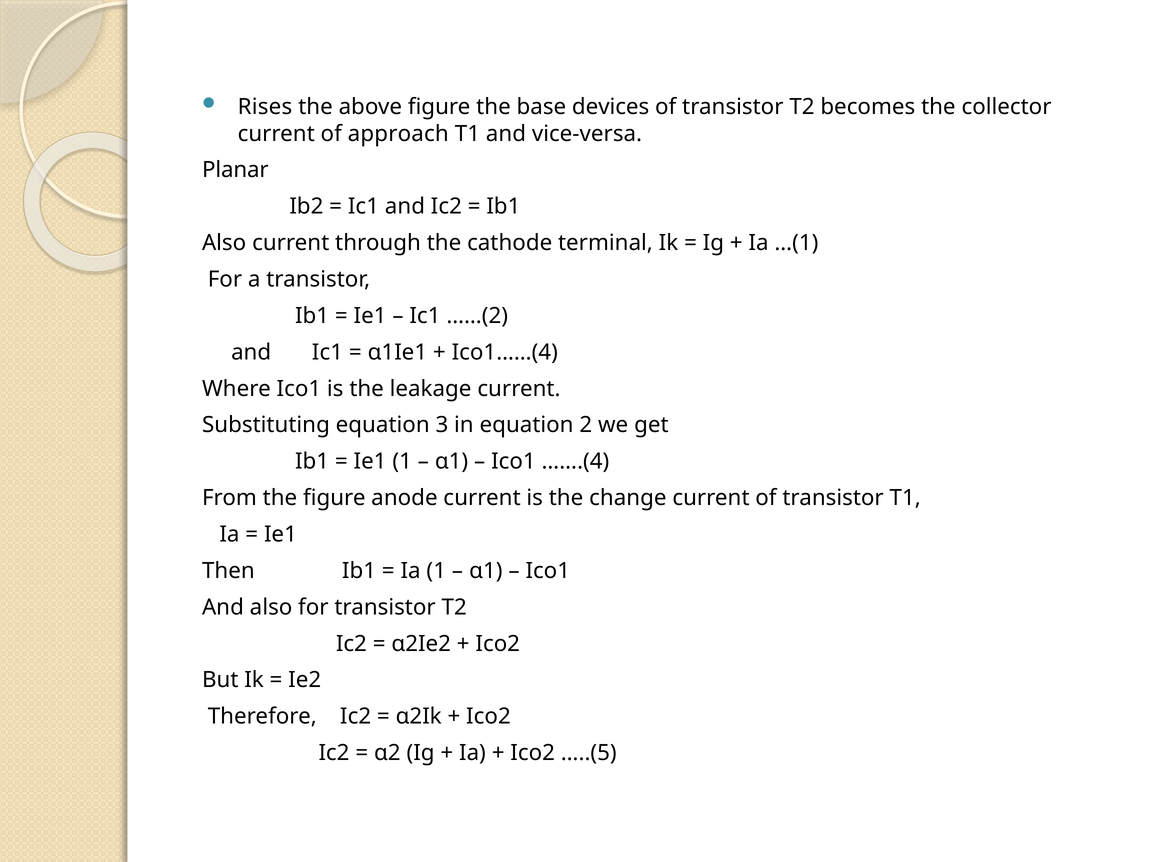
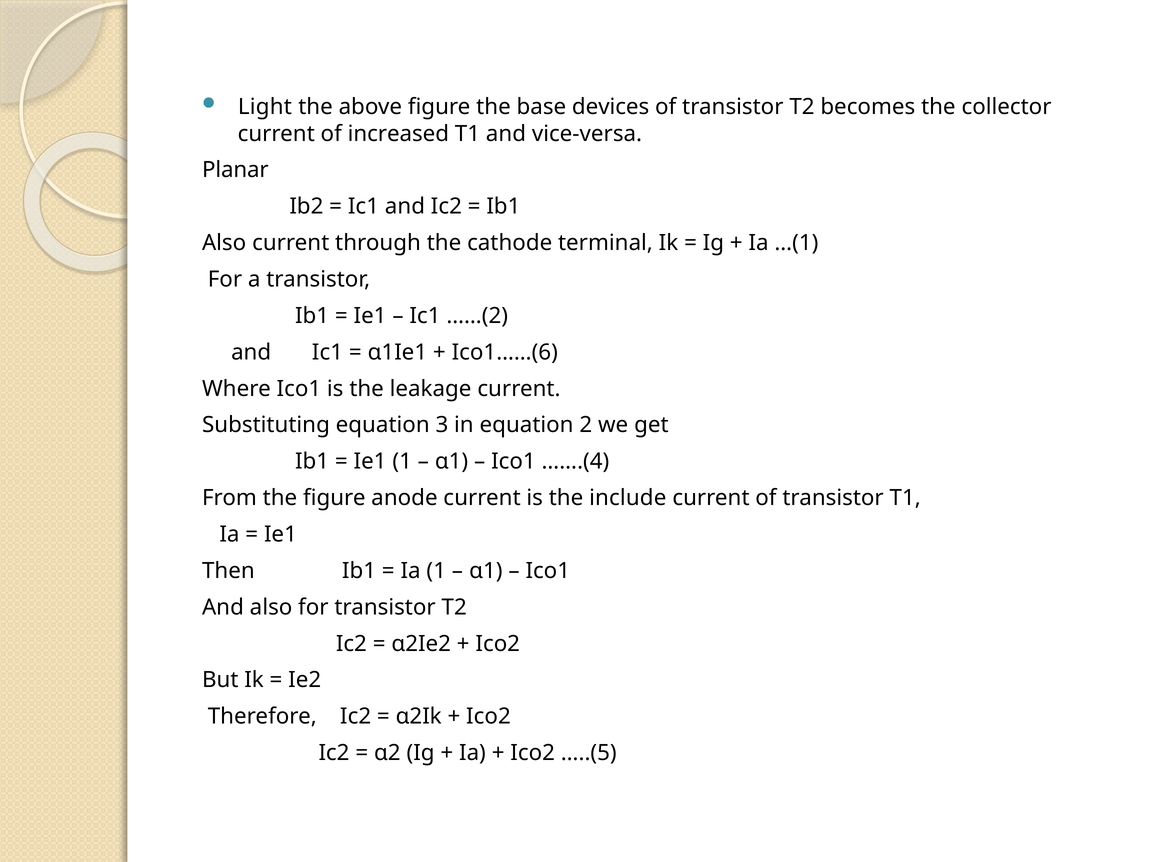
Rises: Rises -> Light (265, 107)
approach: approach -> increased (398, 134)
Ico1……(4: Ico1……(4 -> Ico1……(6 (505, 352)
change: change -> include (628, 498)
